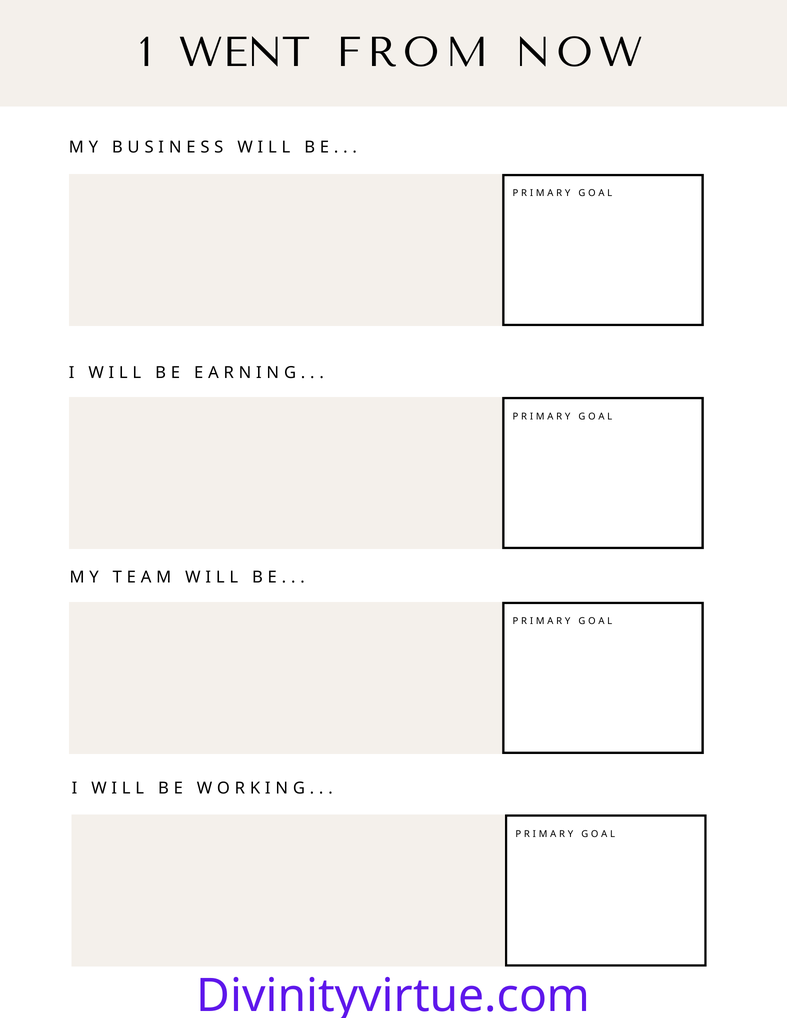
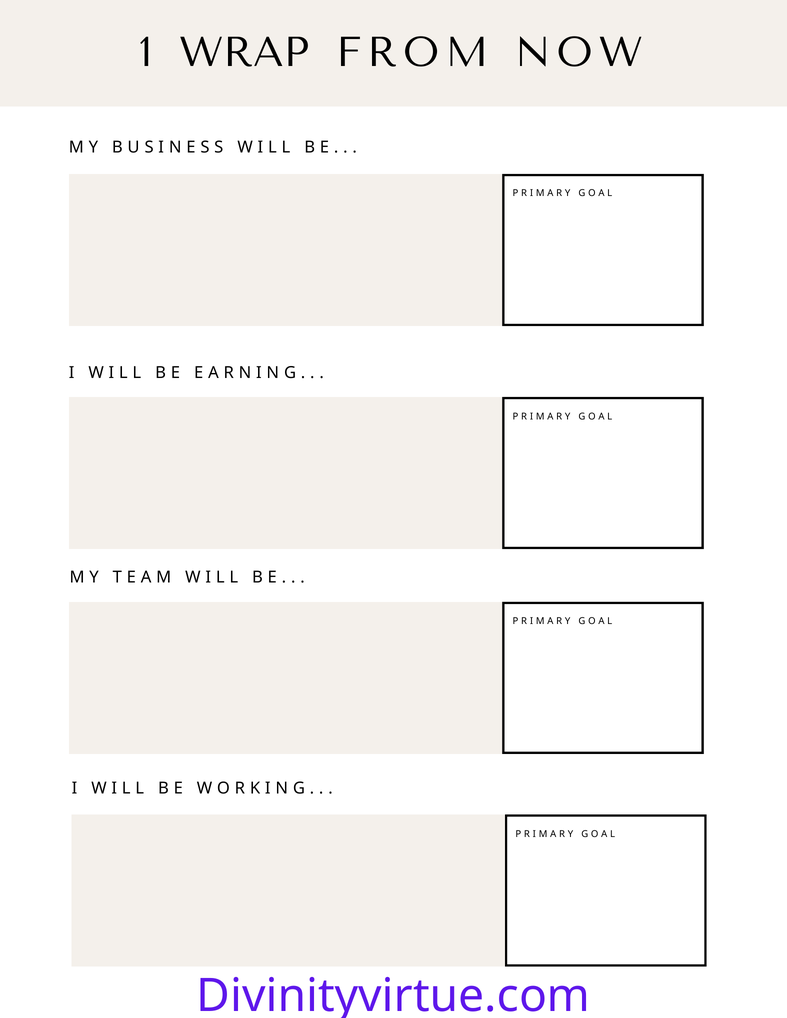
WENT: WENT -> WRAP (244, 53)
